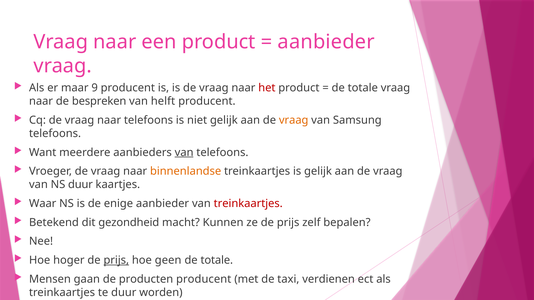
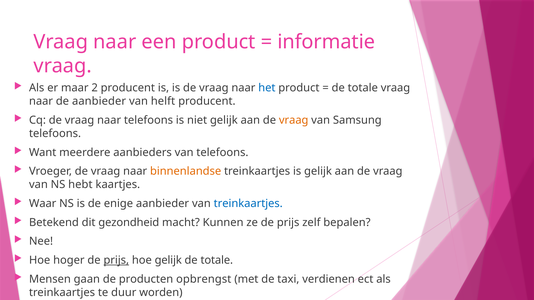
aanbieder: aanbieder -> informatie (326, 42)
9: 9 -> 2 (95, 88)
het colour: red -> blue (267, 88)
de bespreken: bespreken -> aanbieder (99, 101)
van underline: present -> none (184, 153)
NS duur: duur -> hebt (80, 185)
treinkaartjes colour: red -> blue (248, 204)
hoe geen: geen -> gelijk (168, 260)
producten producent: producent -> opbrengst (204, 279)
